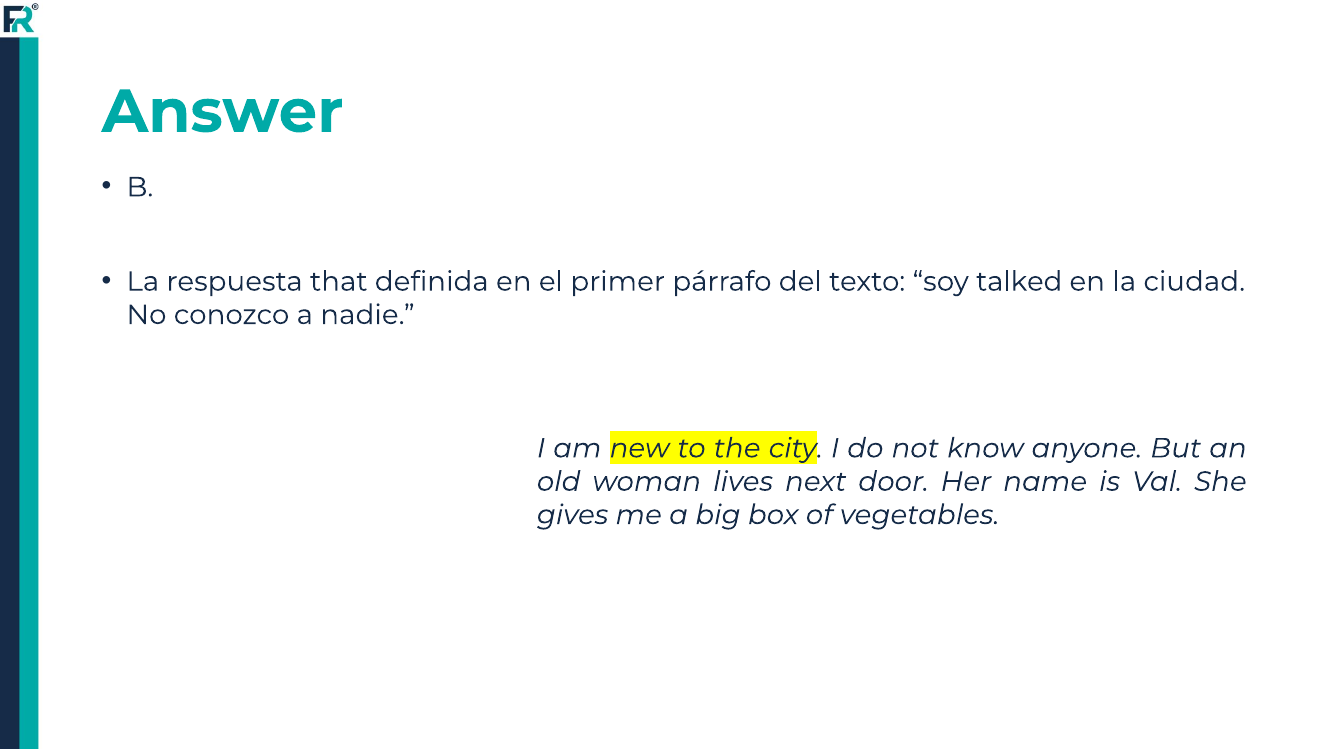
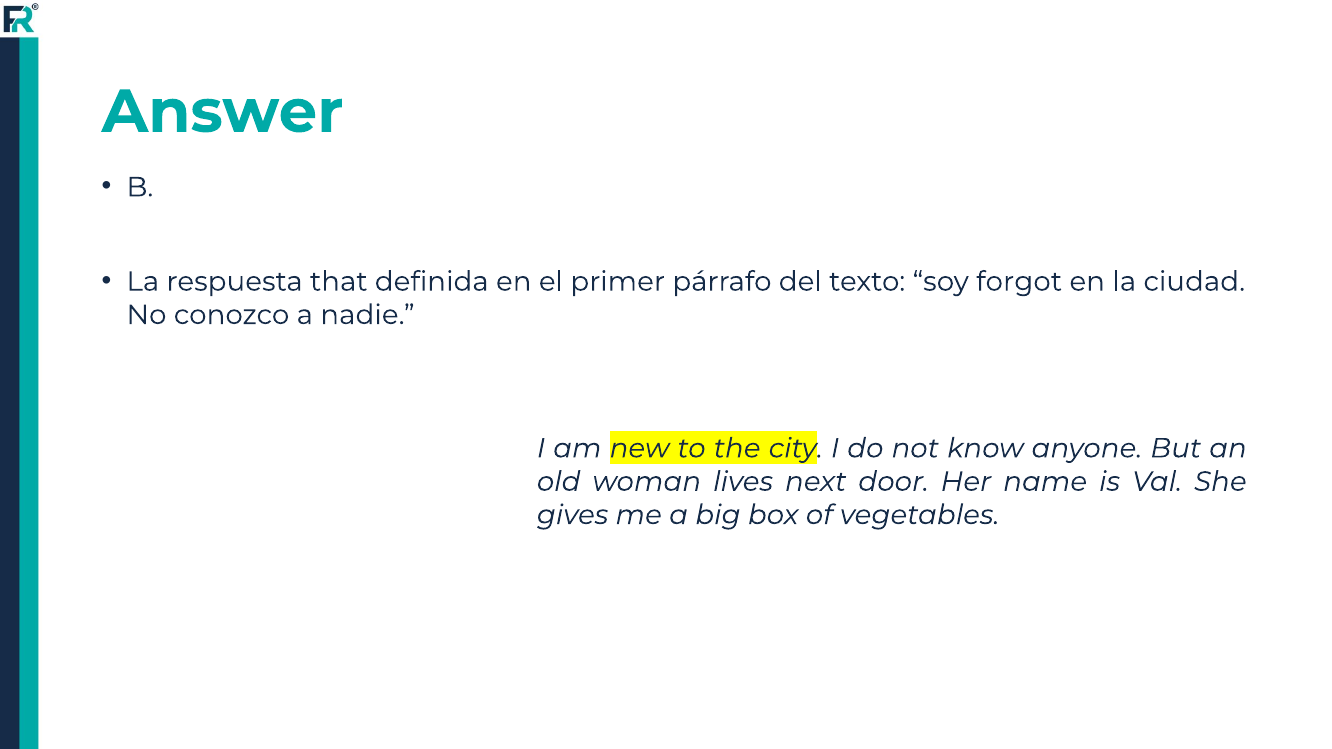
talked: talked -> forgot (1019, 282)
